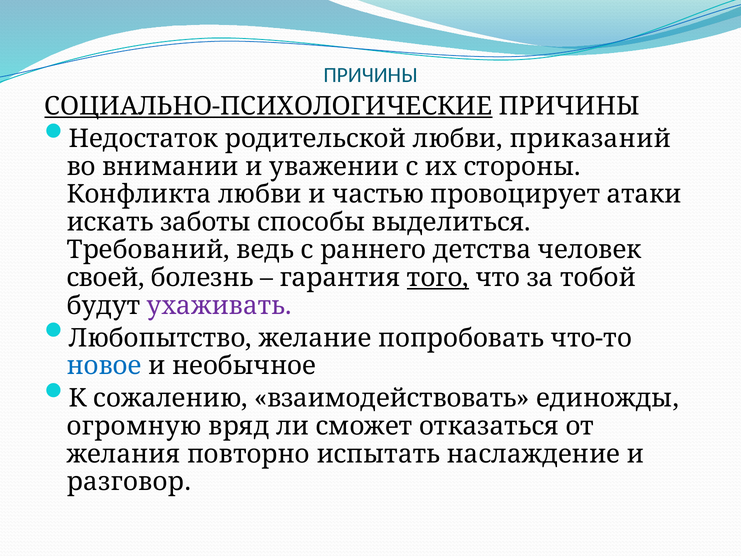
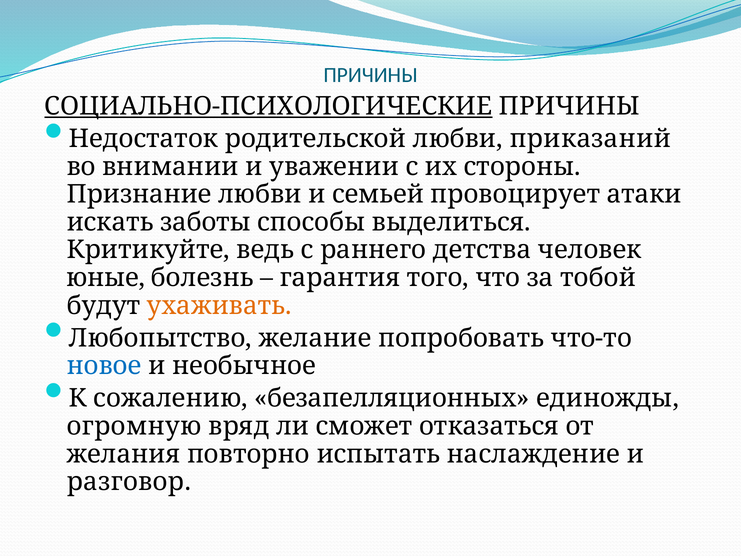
Конфликта: Конфликта -> Признание (139, 194)
частью: частью -> семьей (378, 194)
Требований: Требований -> Критикуйте (148, 250)
своей: своей -> юные (106, 278)
того underline: present -> none (438, 278)
ухаживать colour: purple -> orange (219, 305)
взаимодействовать: взаимодействовать -> безапелляционных (392, 398)
